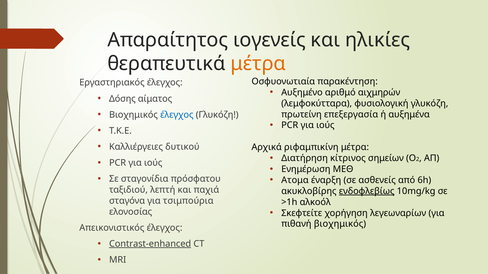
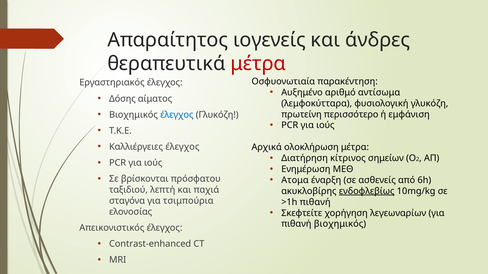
ηλικίες: ηλικίες -> άνδρες (378, 40)
μέτρα colour: orange -> red (258, 64)
αιχμηρών: αιχμηρών -> αντίσωμα (379, 93)
επεξεργασία: επεξεργασία -> περισσότερο (351, 115)
αυξημένα: αυξημένα -> εμφάνιση (409, 115)
Καλλιέργειες δυτικού: δυτικού -> έλεγχος (182, 147)
ριφαμπικίνη: ριφαμπικίνη -> ολοκλήρωση (311, 148)
σταγονίδια: σταγονίδια -> βρίσκονται (145, 179)
>1h αλκοόλ: αλκοόλ -> πιθανή (315, 202)
Contrast-enhanced underline: present -> none (150, 244)
